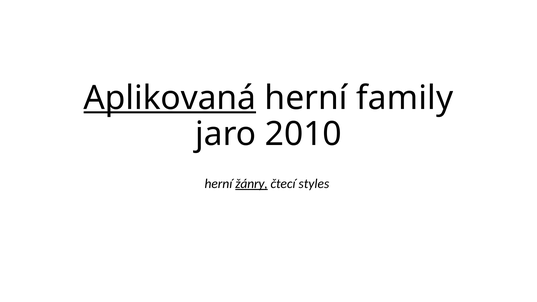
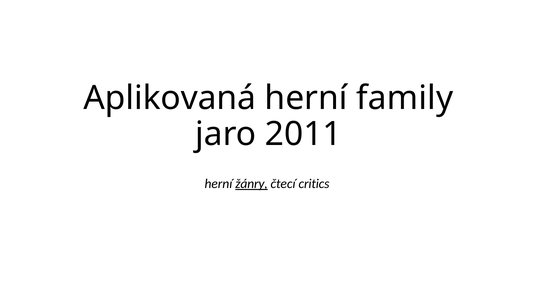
Aplikovaná underline: present -> none (170, 98)
2010: 2010 -> 2011 (303, 134)
styles: styles -> critics (314, 184)
